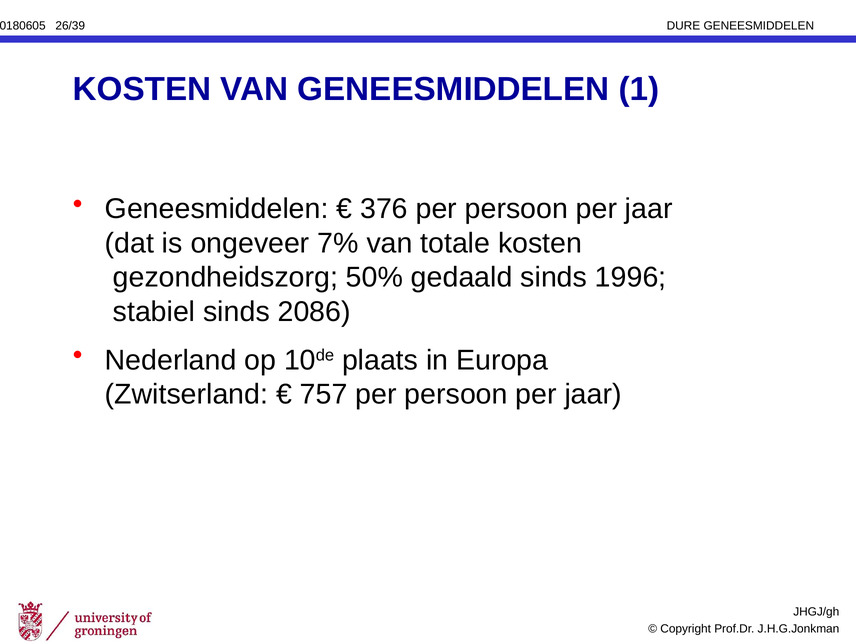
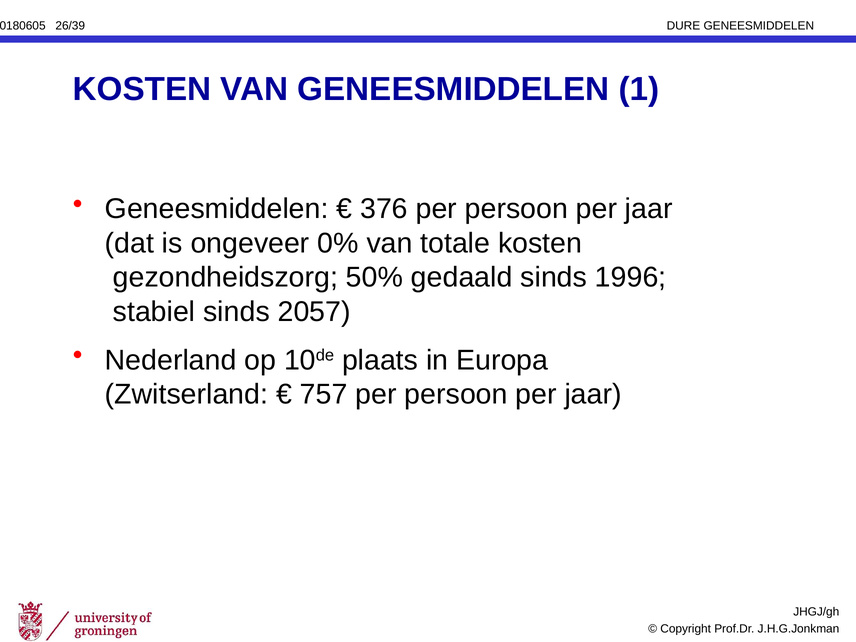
7%: 7% -> 0% (338, 243)
2086: 2086 -> 2057 (314, 312)
